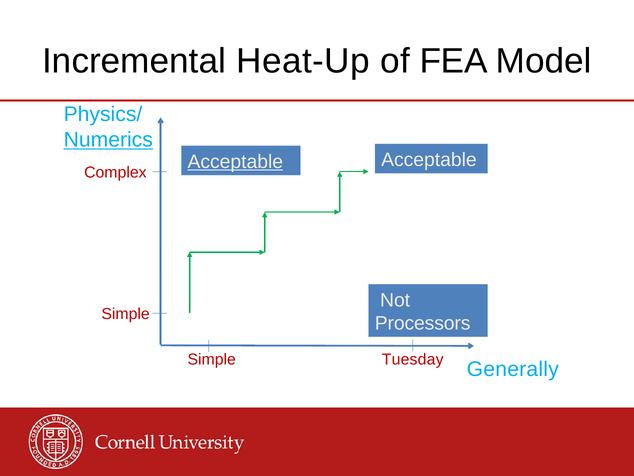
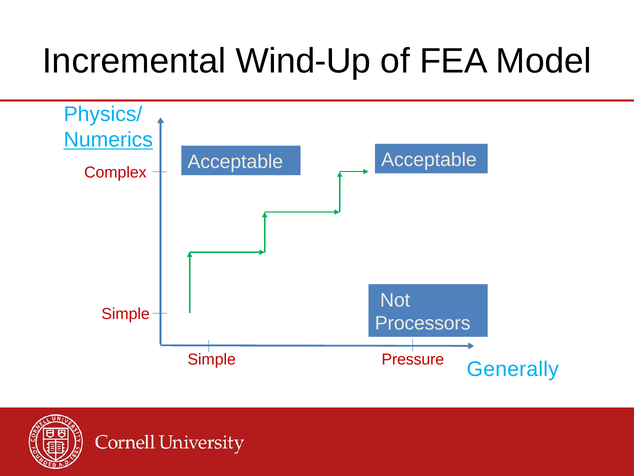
Heat-Up: Heat-Up -> Wind-Up (303, 61)
Acceptable underline: present -> none (235, 162)
Tuesday: Tuesday -> Pressure (413, 359)
